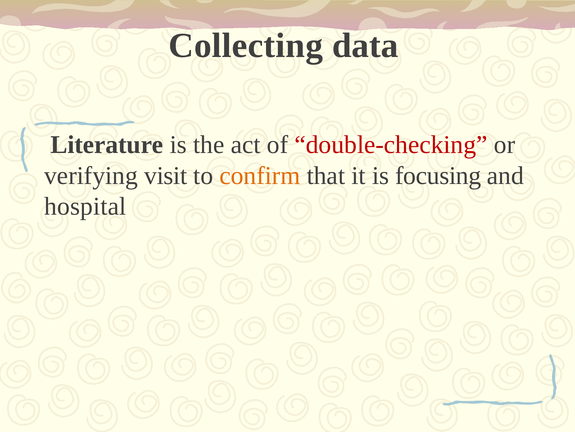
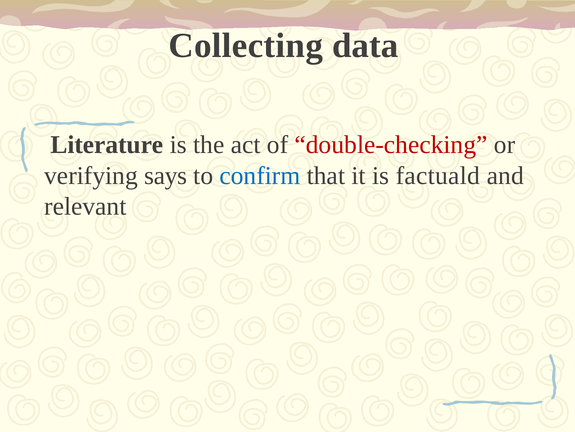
visit: visit -> says (166, 175)
confirm colour: orange -> blue (260, 175)
focusing: focusing -> factuald (438, 175)
hospital: hospital -> relevant (85, 206)
